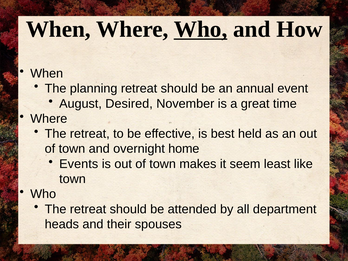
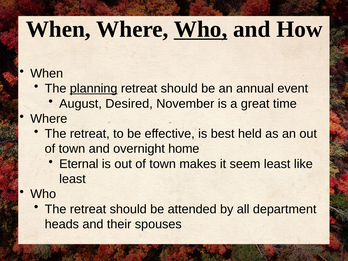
planning underline: none -> present (94, 89)
Events: Events -> Eternal (79, 164)
town: town -> least (72, 179)
